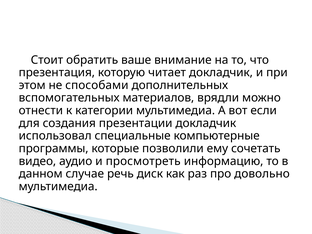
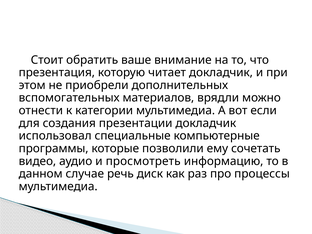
способами: способами -> приобрели (97, 85)
довольно: довольно -> процессы (262, 174)
